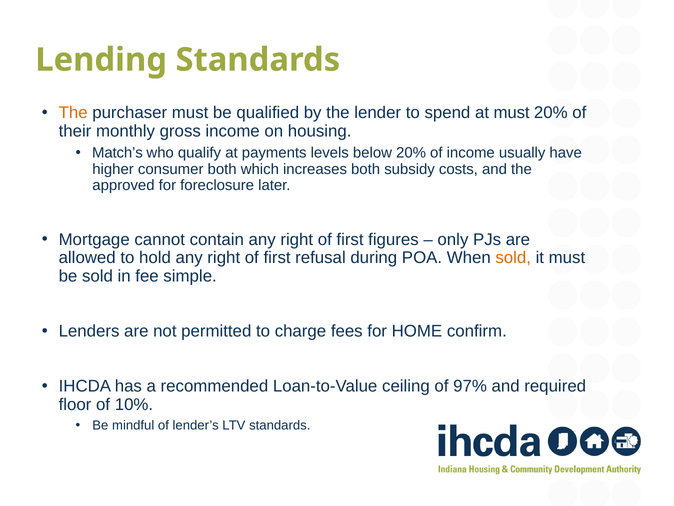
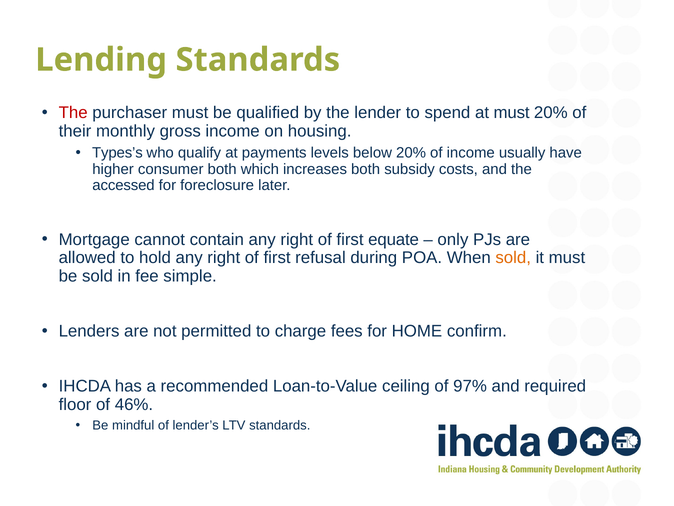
The colour: orange -> red (73, 113)
Match’s: Match’s -> Types’s (117, 153)
approved: approved -> accessed (124, 185)
figures: figures -> equate (394, 239)
10%: 10% -> 46% (134, 404)
